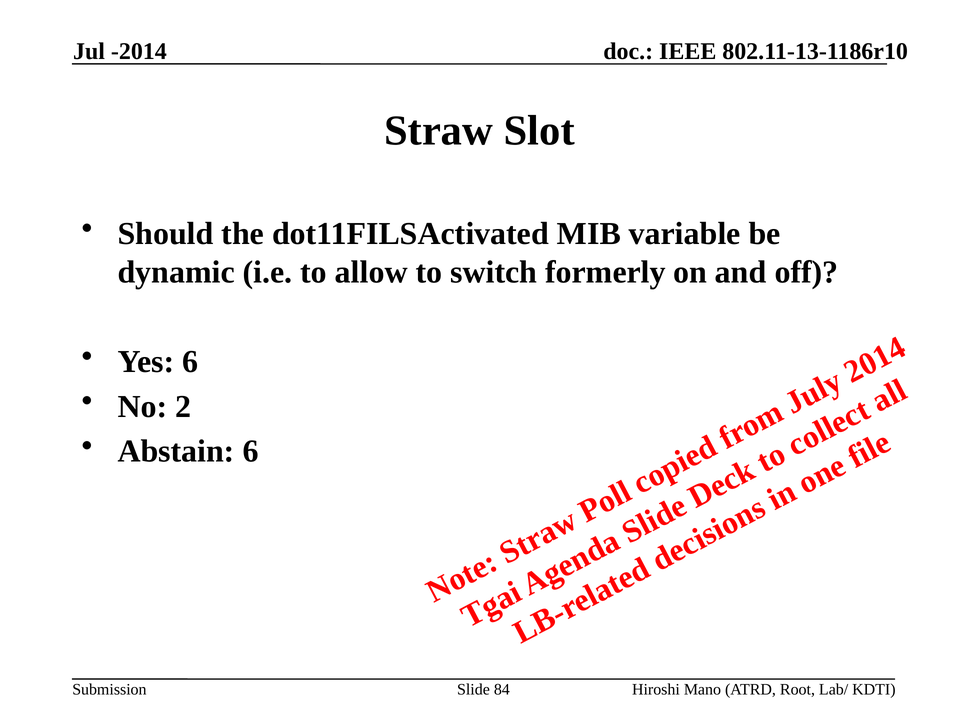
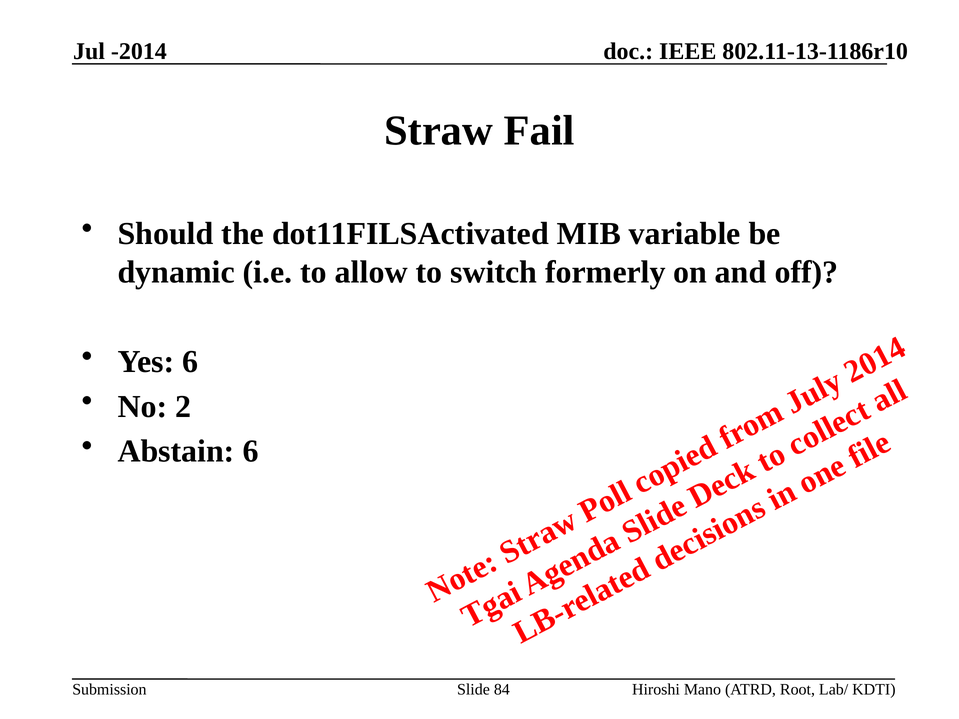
Slot: Slot -> Fail (539, 131)
